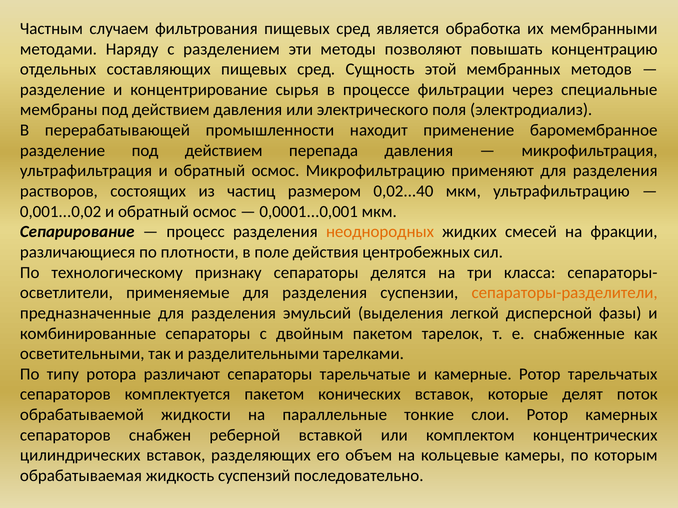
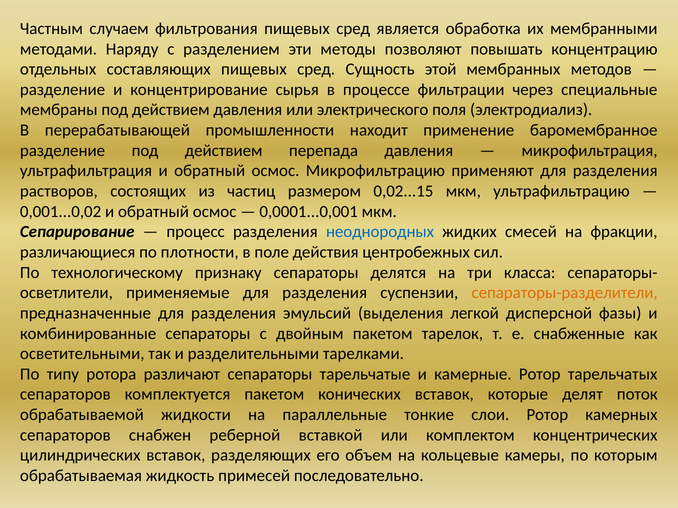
0,02...40: 0,02...40 -> 0,02...15 (403, 191)
неоднородных colour: orange -> blue (380, 232)
суспензий: суспензий -> примесей (254, 476)
